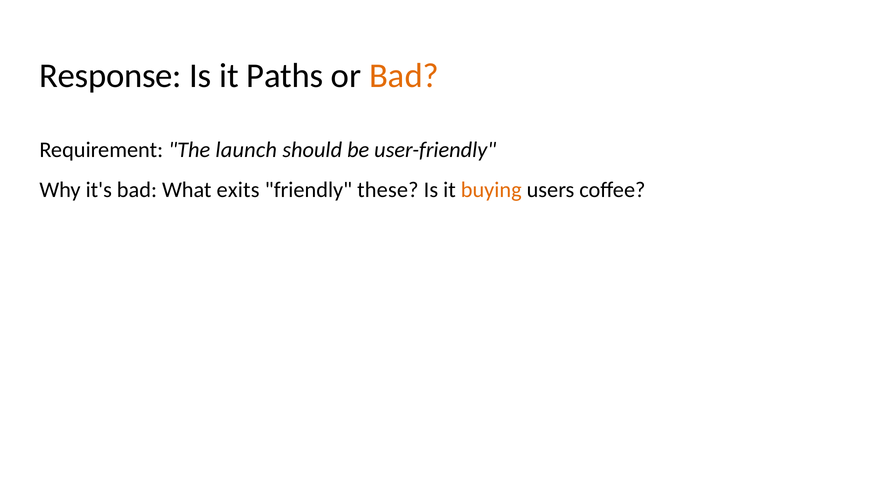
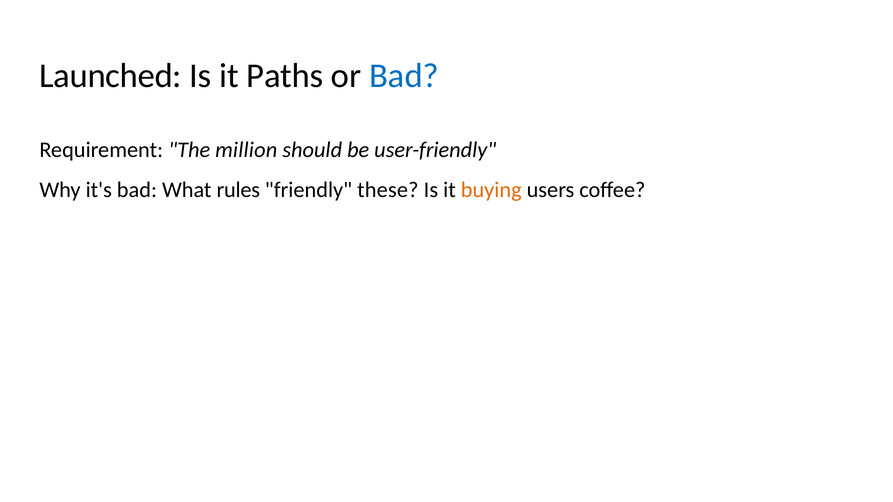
Response: Response -> Launched (110, 76)
Bad colour: orange -> blue (404, 76)
launch: launch -> million (246, 150)
exits: exits -> rules (238, 190)
